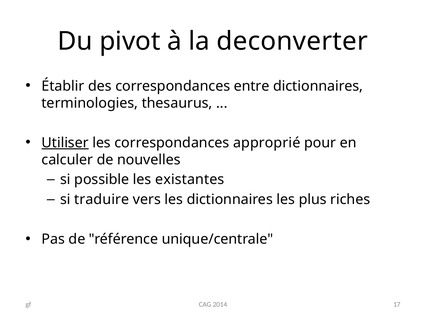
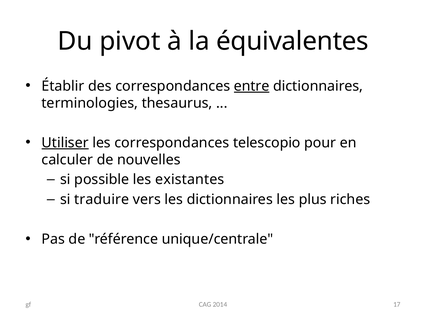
deconverter: deconverter -> équivalentes (292, 41)
entre underline: none -> present (252, 86)
approprié: approprié -> telescopio (267, 143)
